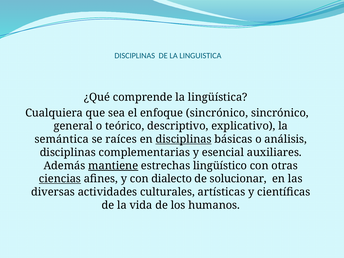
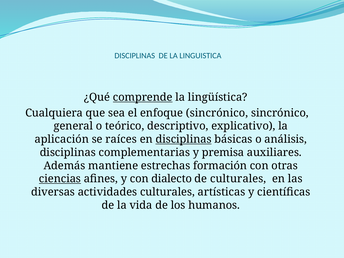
comprende underline: none -> present (143, 97)
semántica: semántica -> aplicación (62, 139)
esencial: esencial -> premisa (223, 152)
mantiene underline: present -> none (113, 166)
lingüístico: lingüístico -> formación (220, 166)
de solucionar: solucionar -> culturales (238, 179)
